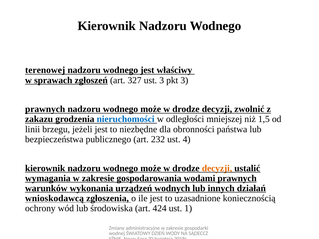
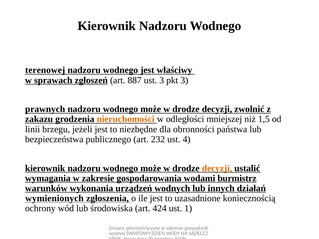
327: 327 -> 887 (135, 80)
nieruchomości colour: blue -> orange (126, 119)
wodami prawnych: prawnych -> burmistrz (237, 178)
wnioskodawcą: wnioskodawcą -> wymienionych (54, 199)
